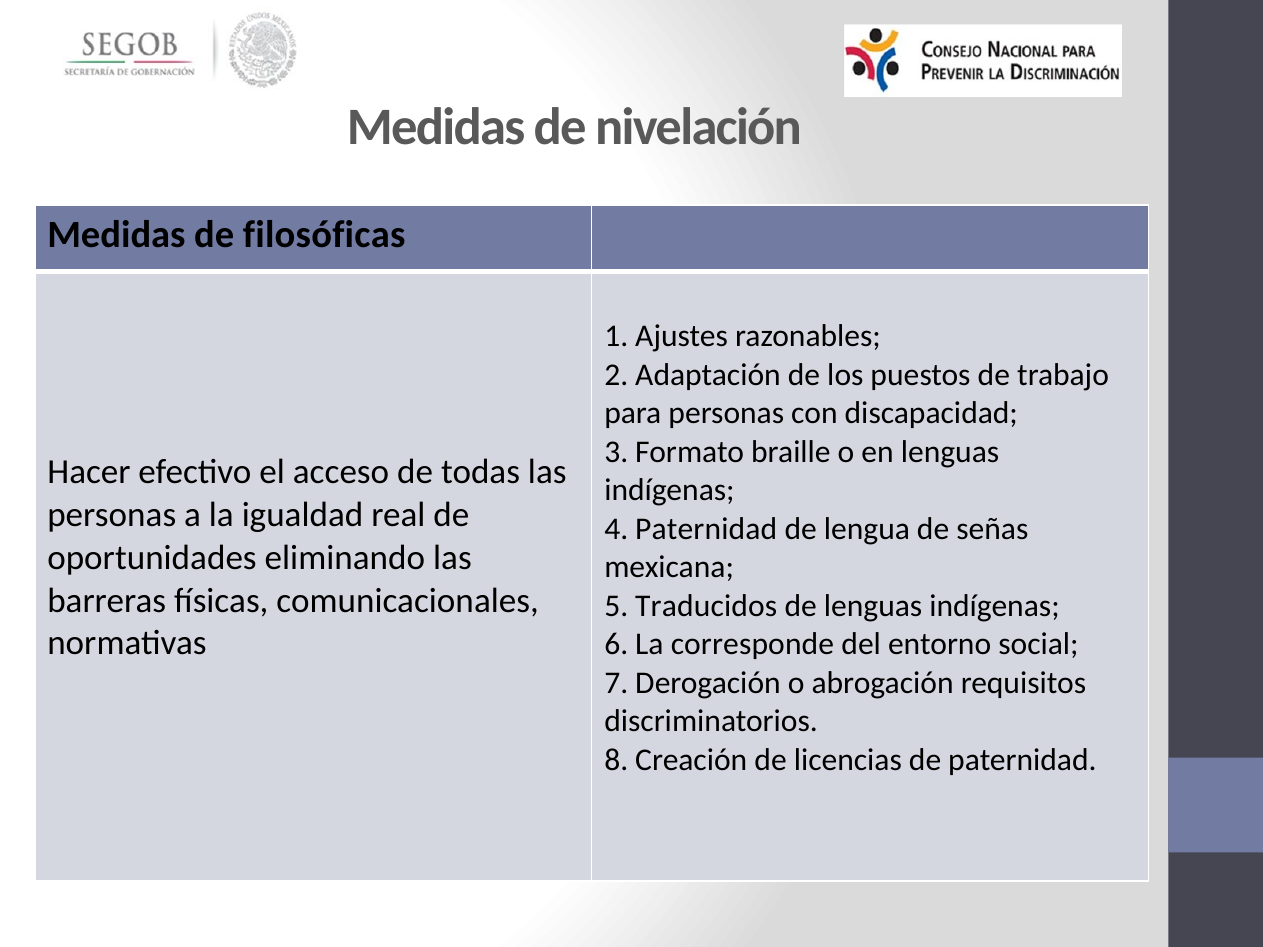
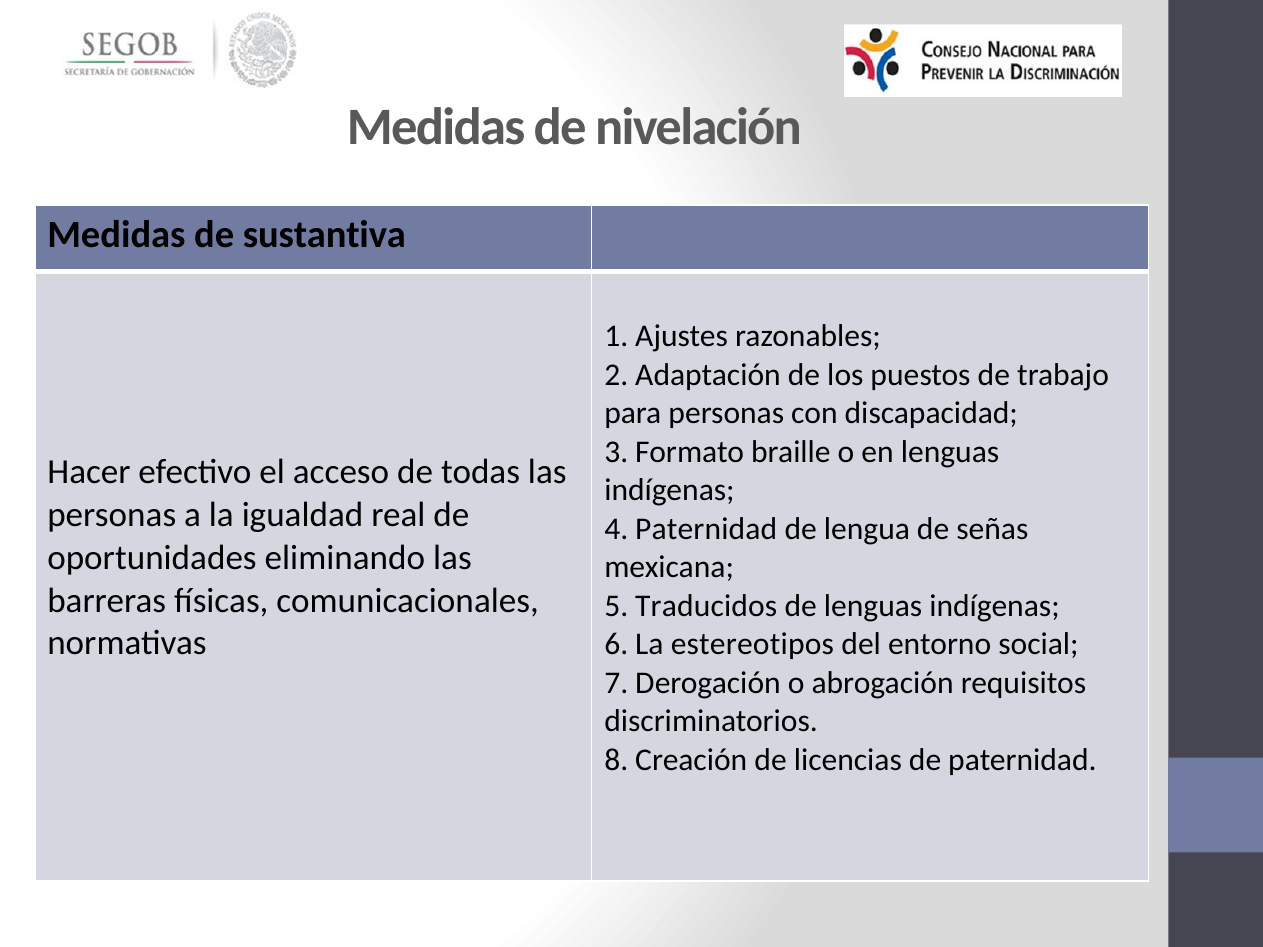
filosóficas: filosóficas -> sustantiva (324, 235)
corresponde: corresponde -> estereotipos (752, 645)
